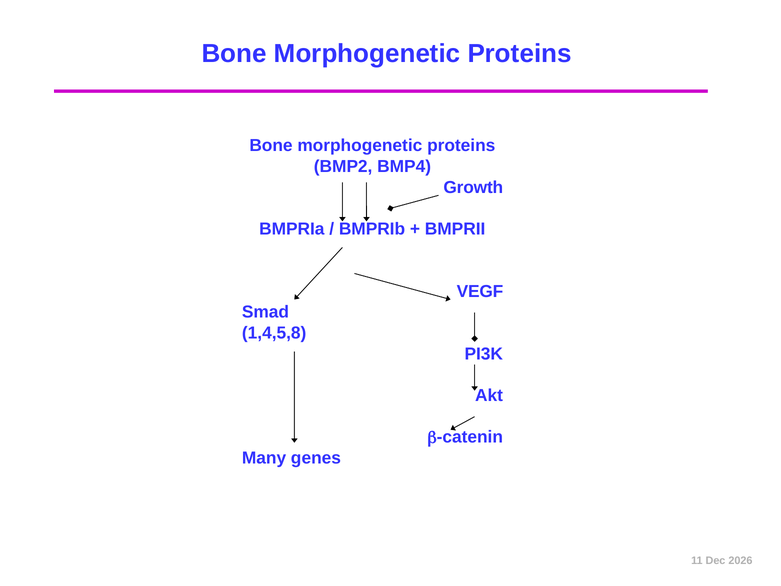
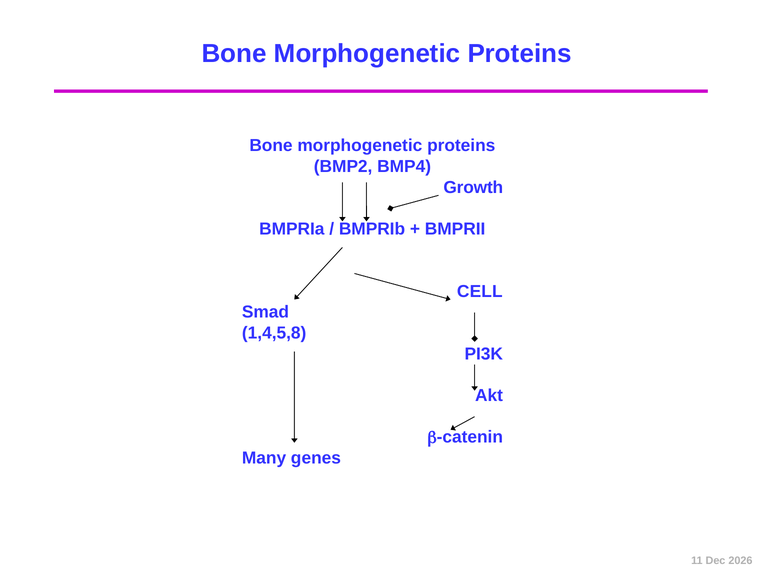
VEGF: VEGF -> CELL (480, 291)
